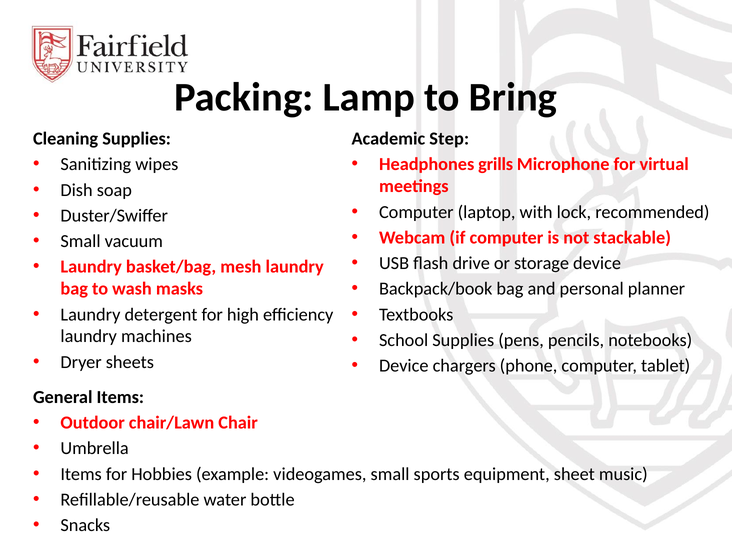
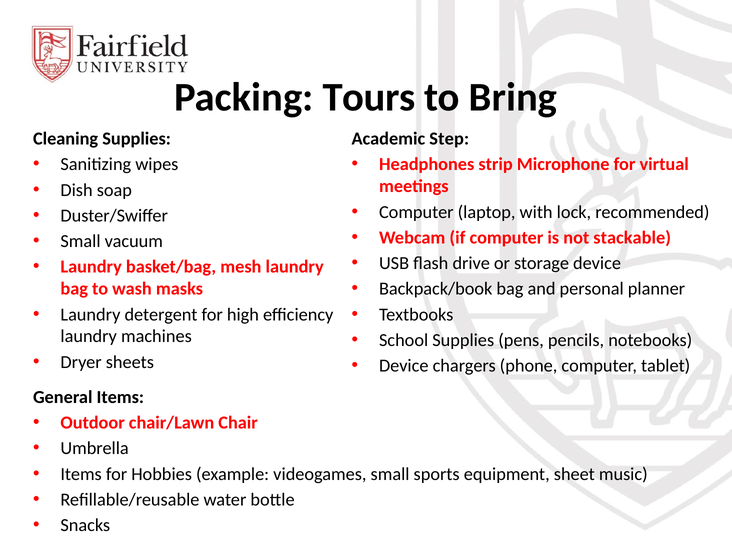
Lamp: Lamp -> Tours (369, 97)
grills: grills -> strip (496, 164)
